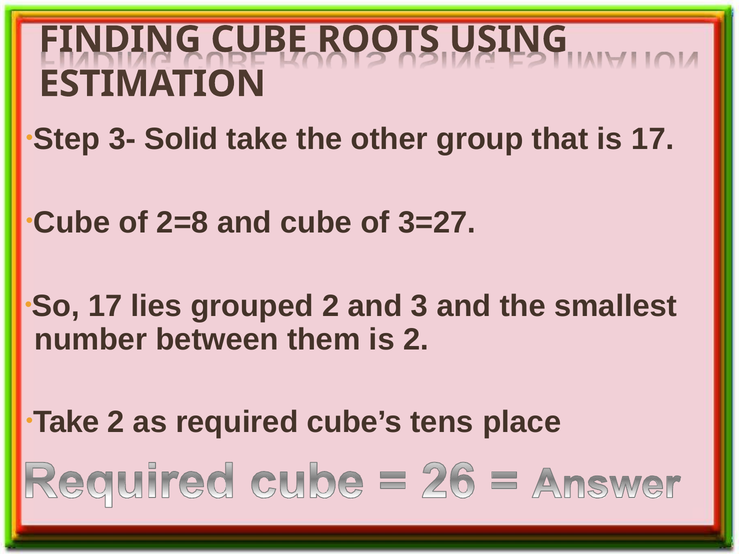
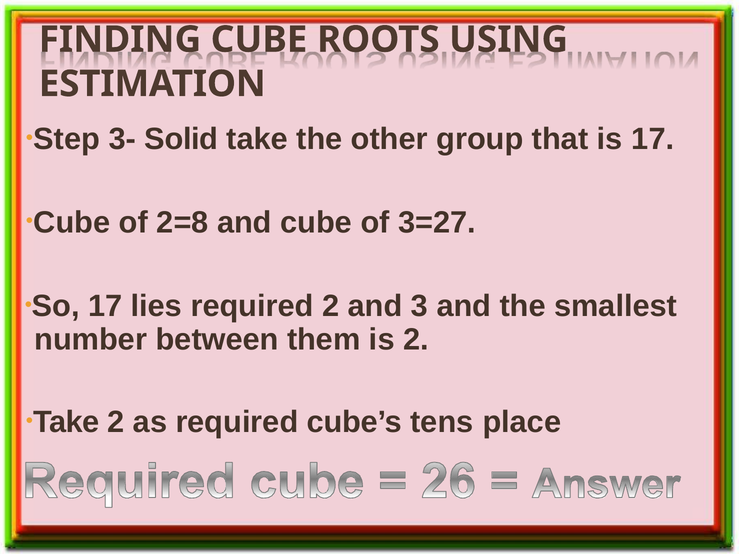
lies grouped: grouped -> required (252, 306)
